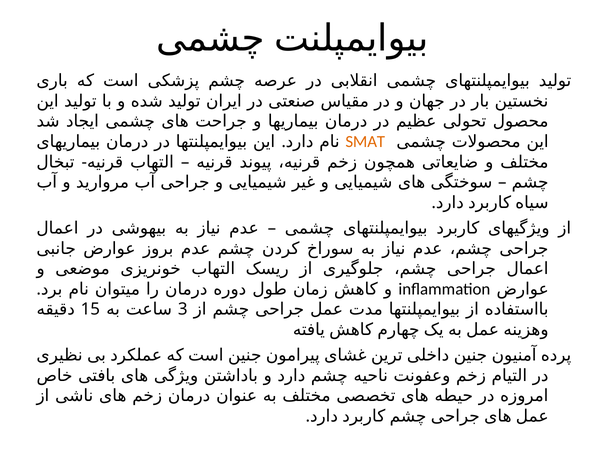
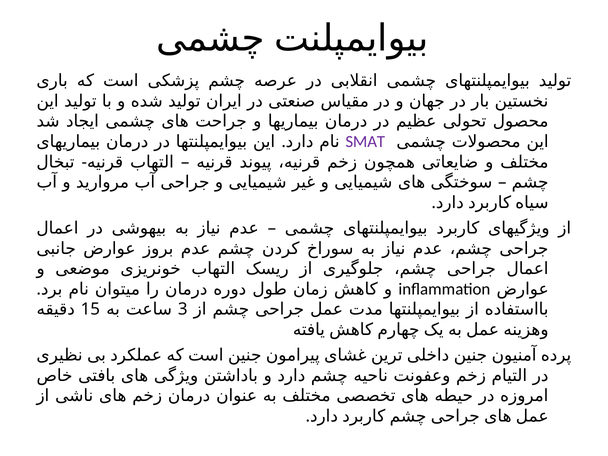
SMAT colour: orange -> purple (365, 142)
